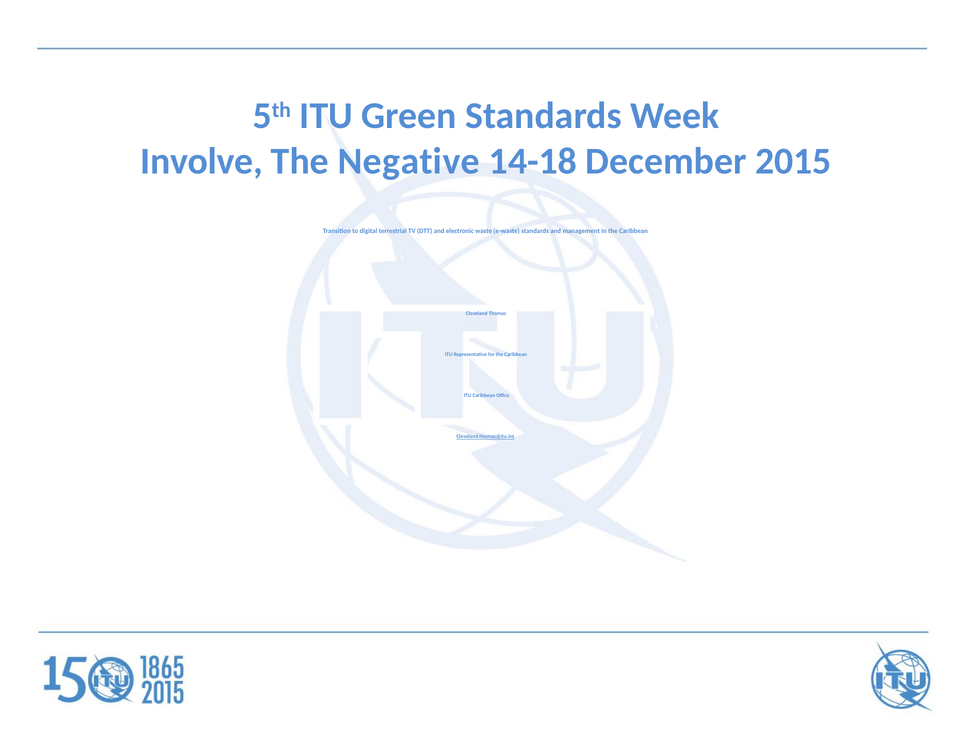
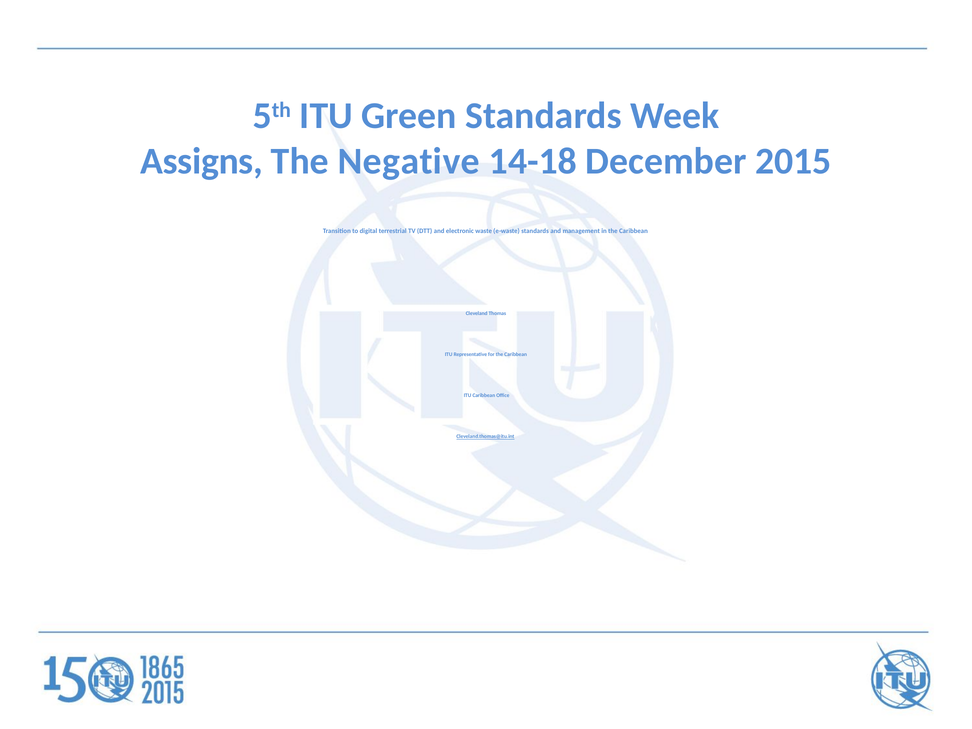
Involve: Involve -> Assigns (202, 161)
